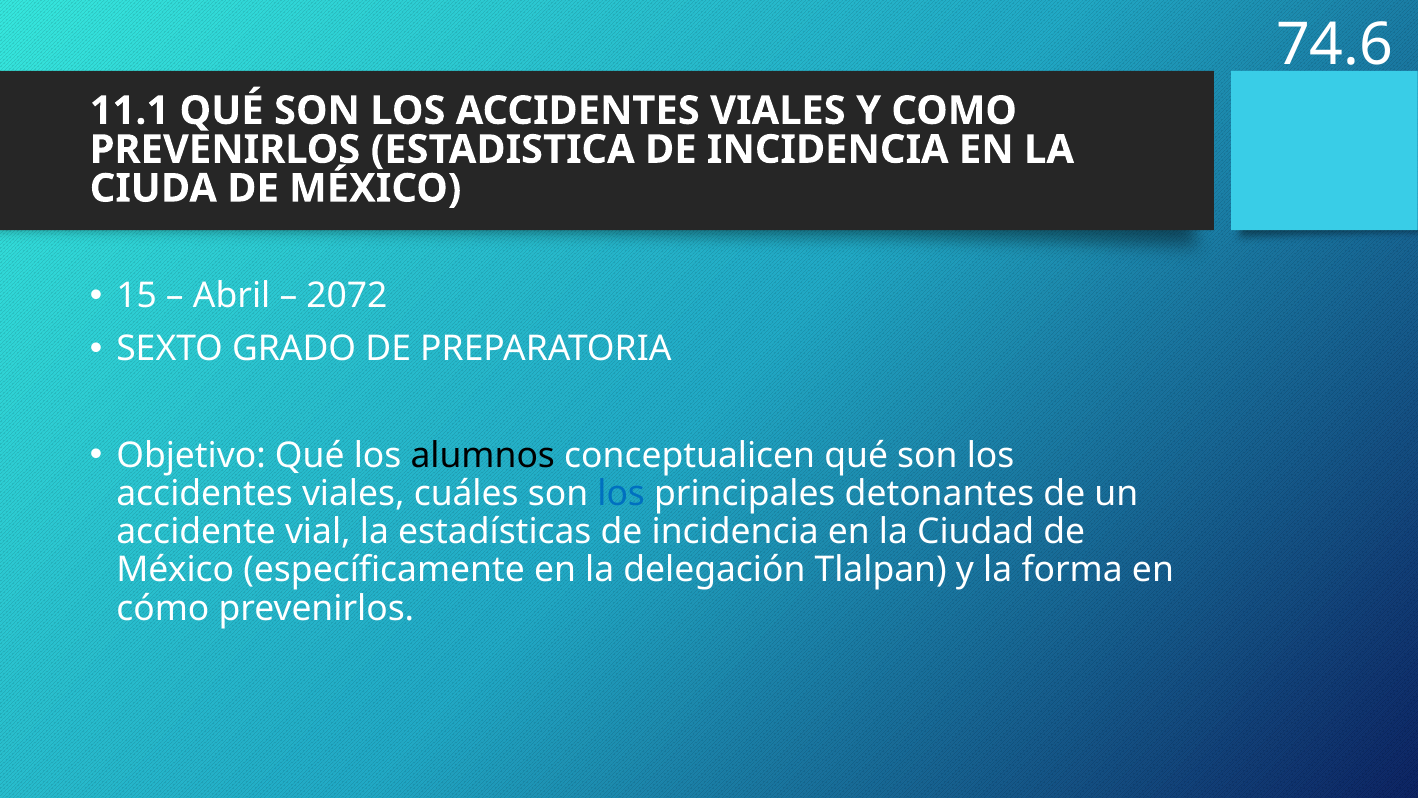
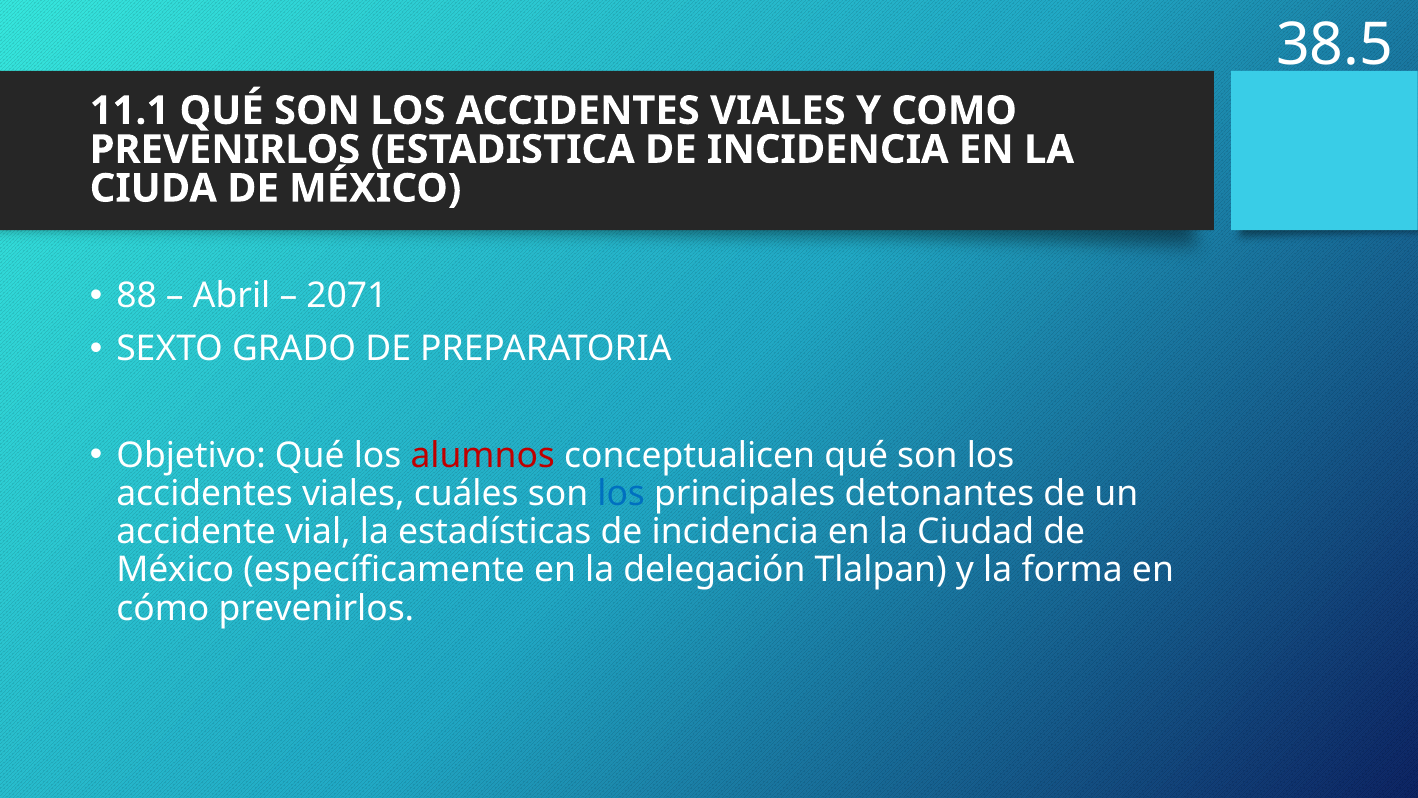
74.6: 74.6 -> 38.5 (1335, 45)
15: 15 -> 88 (137, 296)
2072: 2072 -> 2071 (347, 296)
alumnos colour: black -> red (483, 455)
